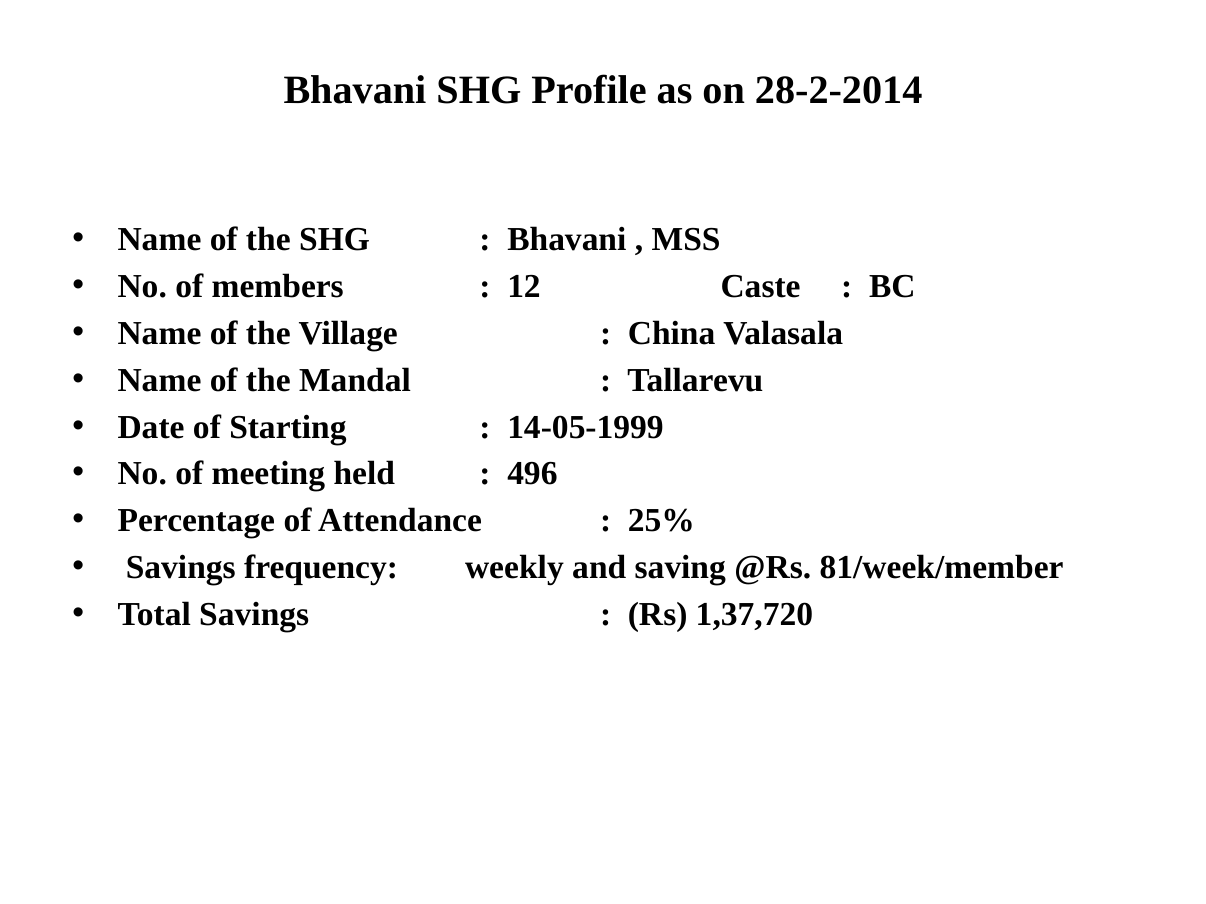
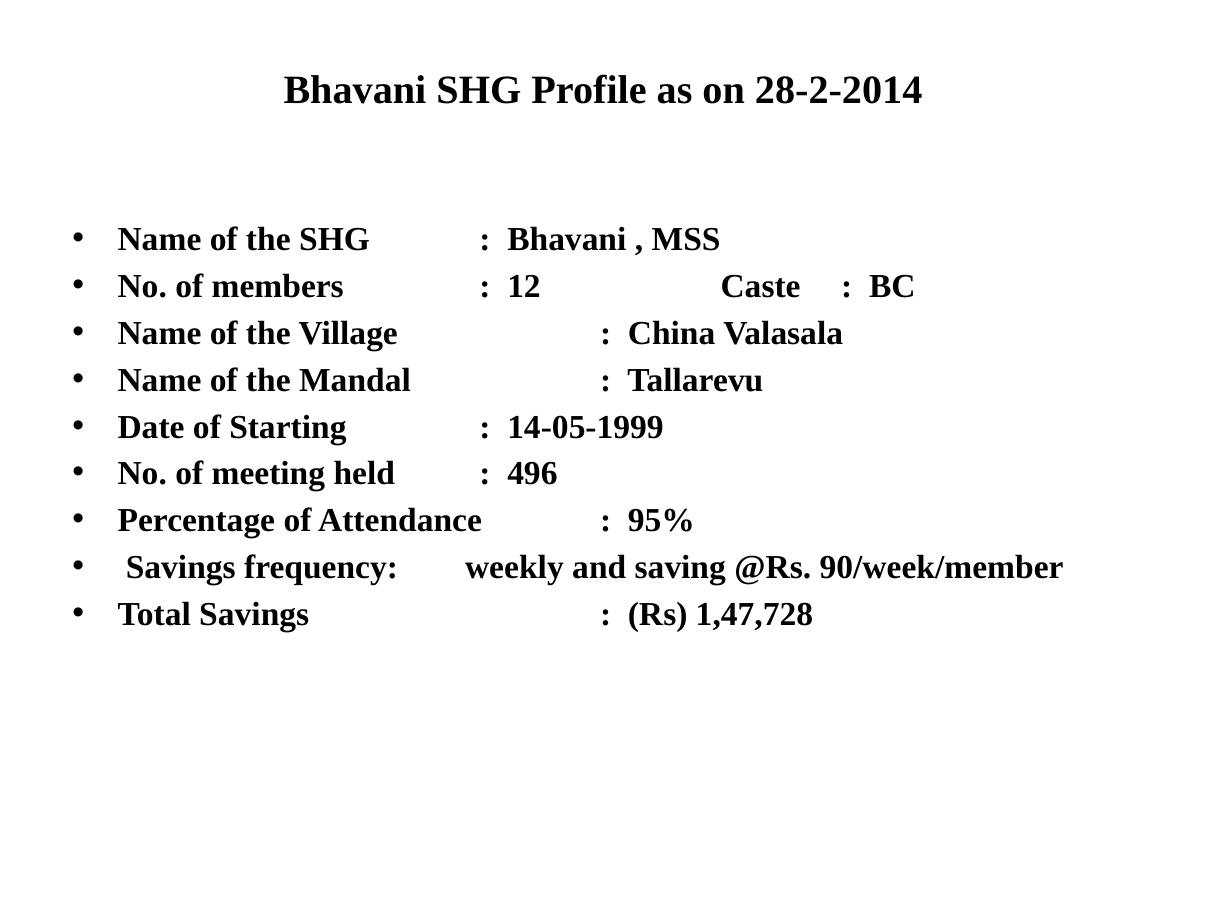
25%: 25% -> 95% (661, 521)
81/week/member: 81/week/member -> 90/week/member (942, 568)
1,37,720: 1,37,720 -> 1,47,728 (754, 615)
